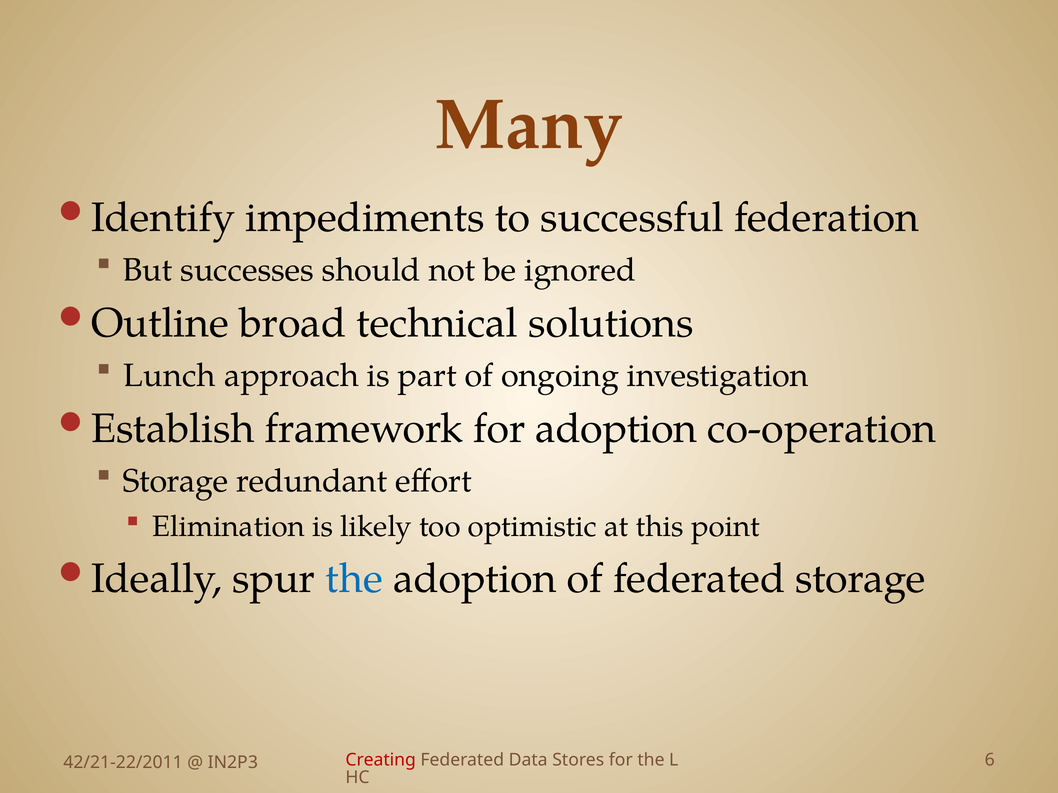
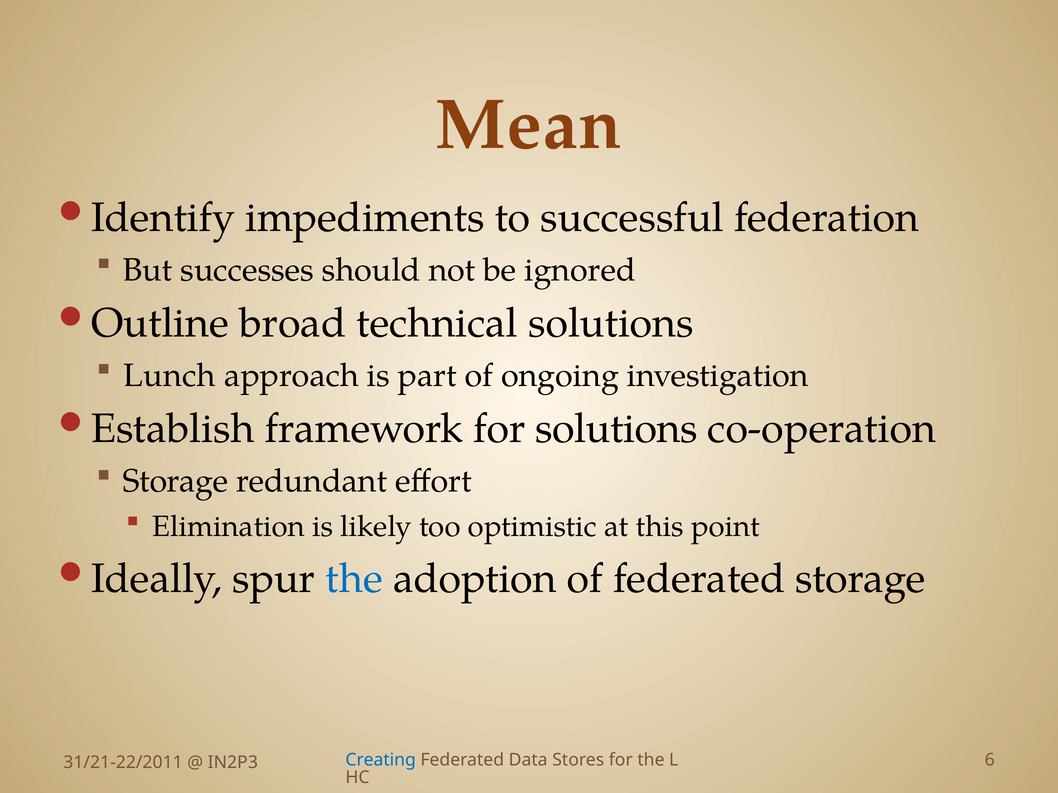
Many: Many -> Mean (529, 125)
for adoption: adoption -> solutions (616, 429)
Creating colour: red -> blue (381, 760)
42/21-22/2011: 42/21-22/2011 -> 31/21-22/2011 (123, 763)
